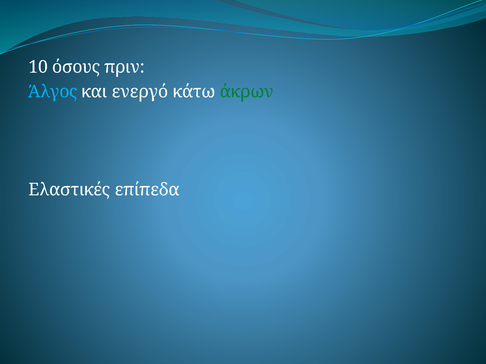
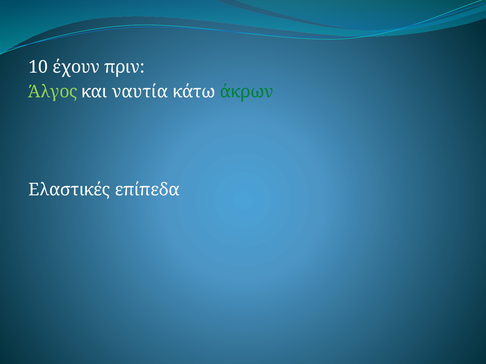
όσους: όσους -> έχουν (76, 67)
Άλγος colour: light blue -> light green (53, 92)
ενεργό: ενεργό -> ναυτία (140, 92)
